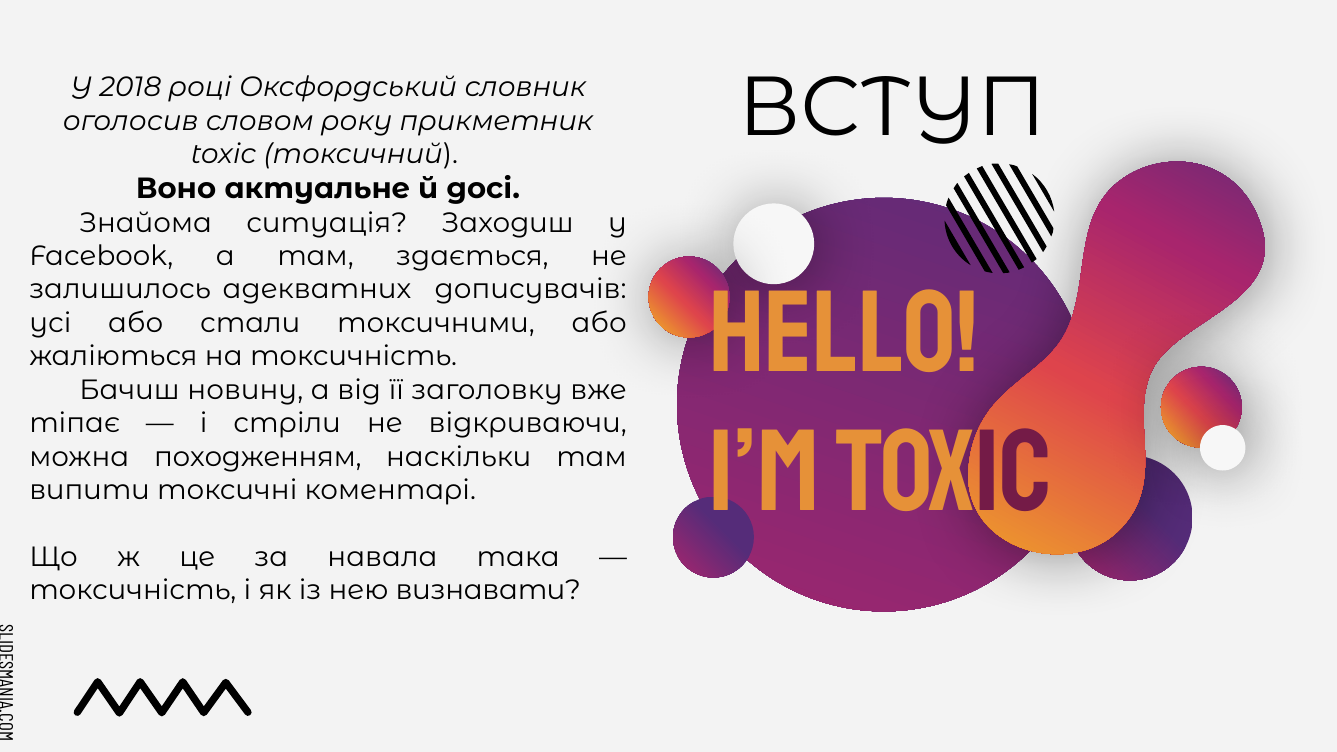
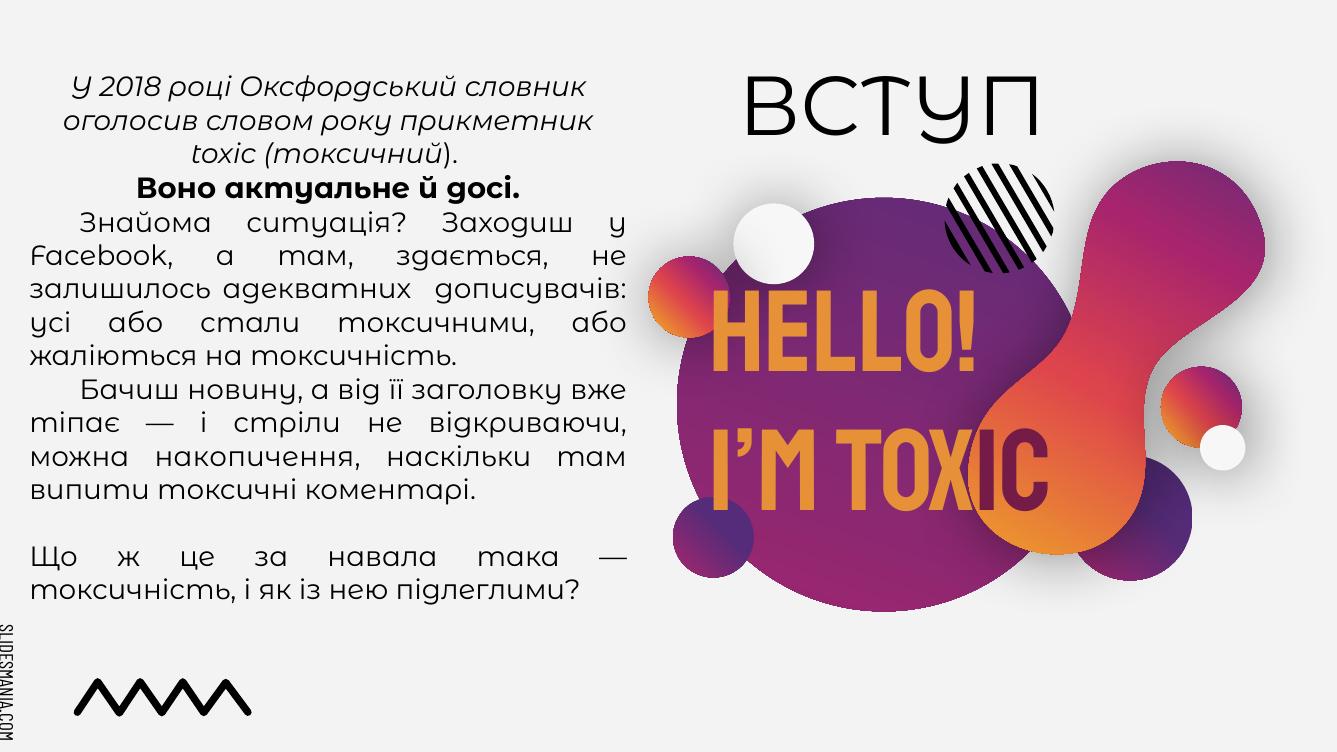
походженням: походженням -> накопичення (258, 457)
визнавати: визнавати -> підлеглими (488, 591)
